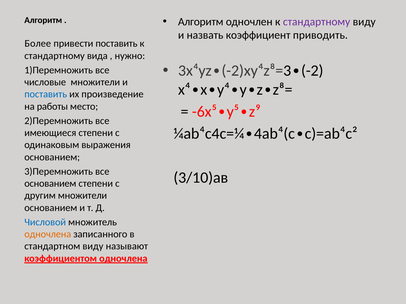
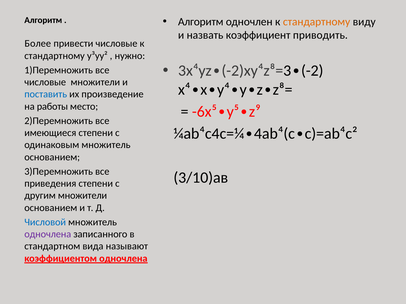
стандартному colour: purple -> orange (317, 22)
привести поставить: поставить -> числовые (116, 44)
вида: вида -> у³уу² (97, 56)
одинаковым выражения: выражения -> множитель (106, 145)
основанием: основанием -> приведения (50, 184)
одночлена colour: orange -> purple (48, 235)
стандартном виду: виду -> вида (93, 247)
